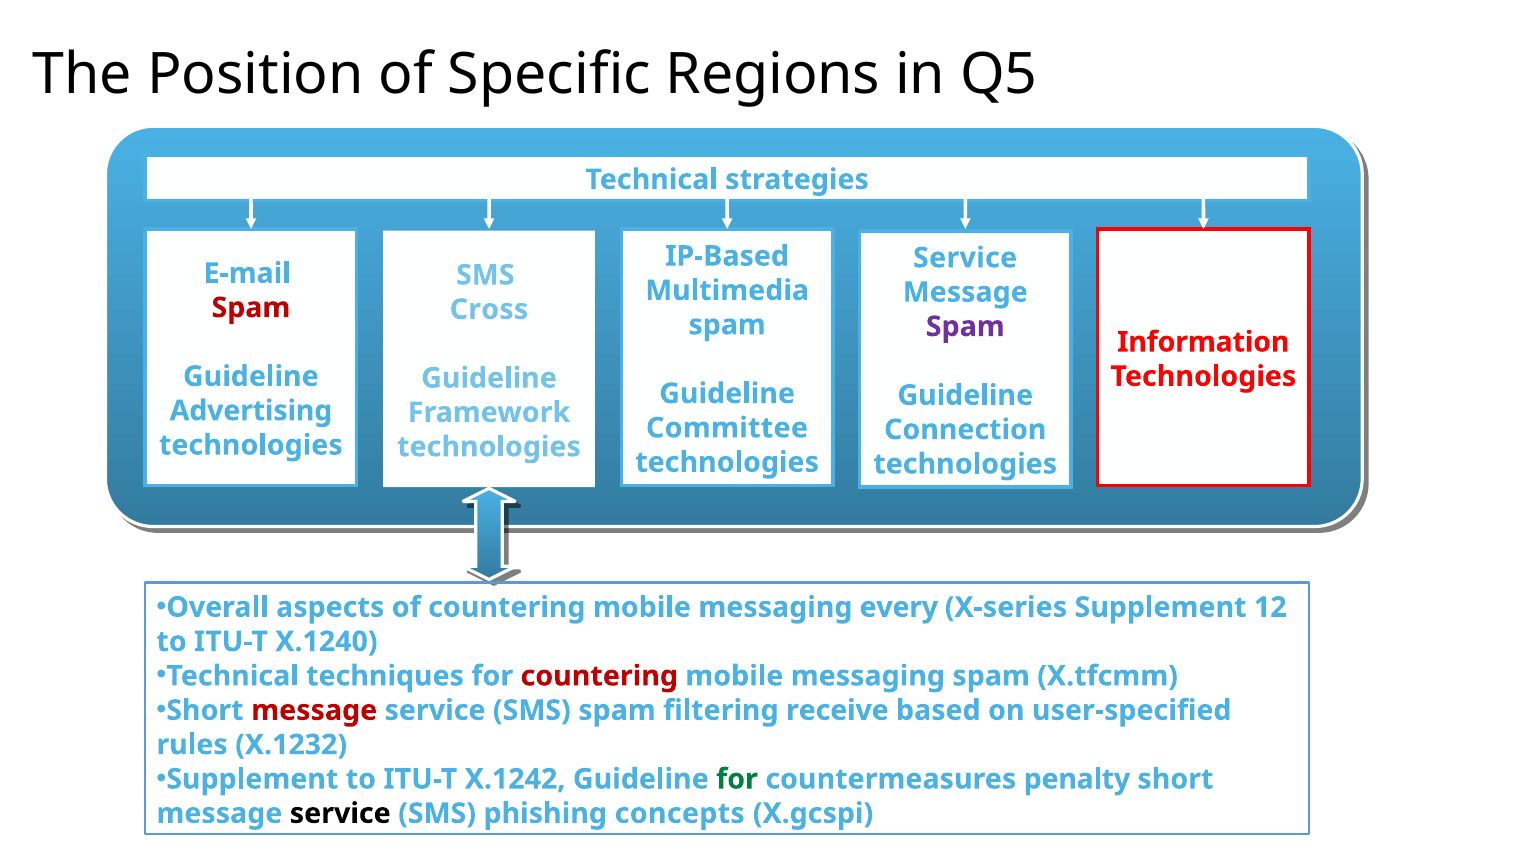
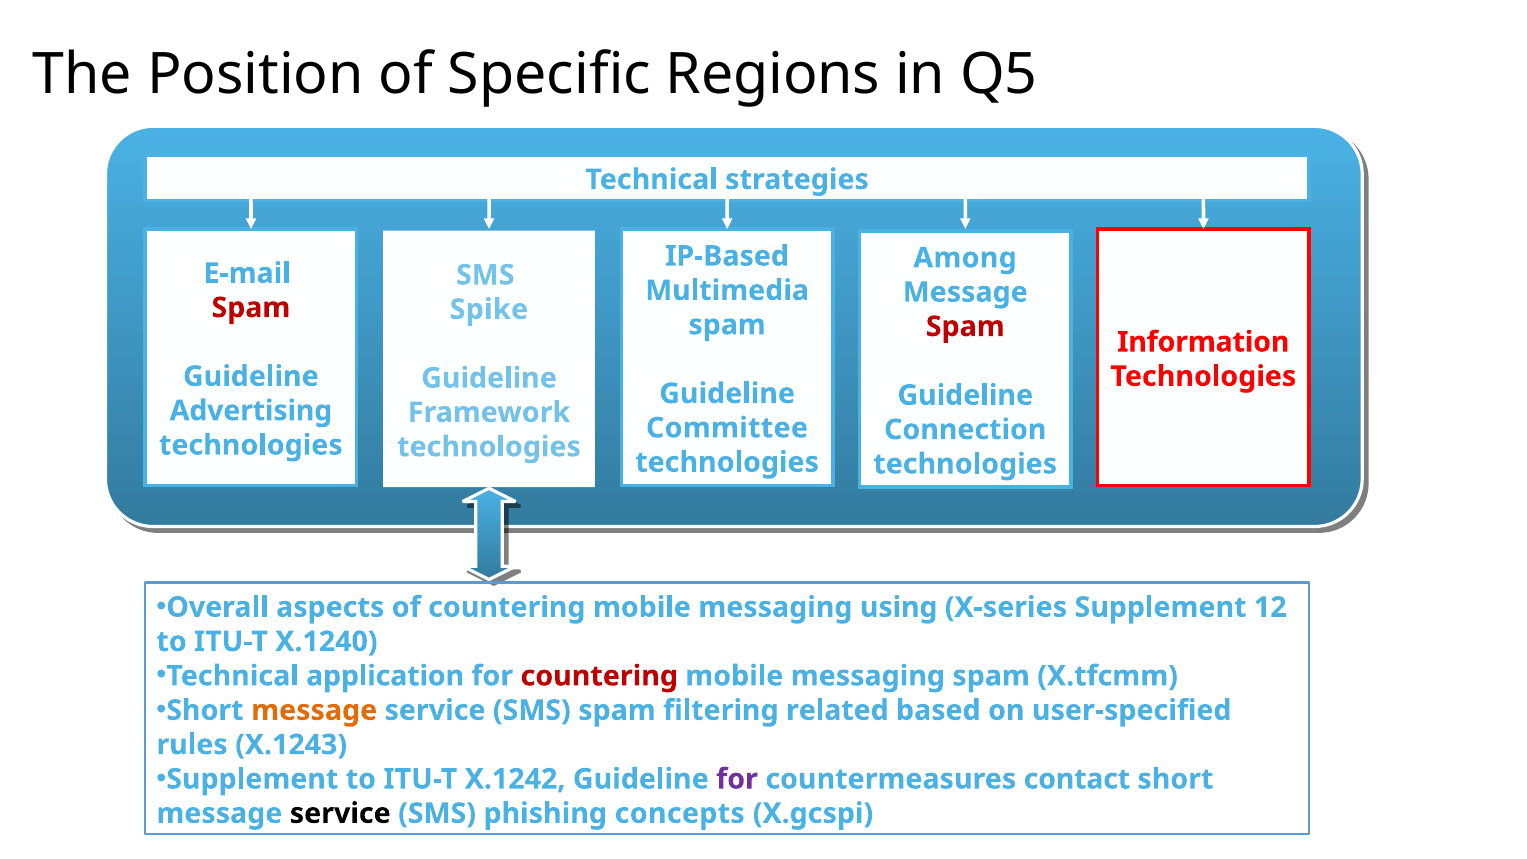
Service: Service -> Among (965, 258)
Cross: Cross -> Spike (489, 309)
Spam colour: purple -> red (965, 327)
every: every -> using (899, 607)
techniques: techniques -> application (385, 676)
message colour: red -> orange (314, 710)
receive: receive -> related (837, 710)
X.1232: X.1232 -> X.1243 (291, 745)
for colour: green -> purple (737, 779)
penalty: penalty -> contact (1077, 779)
